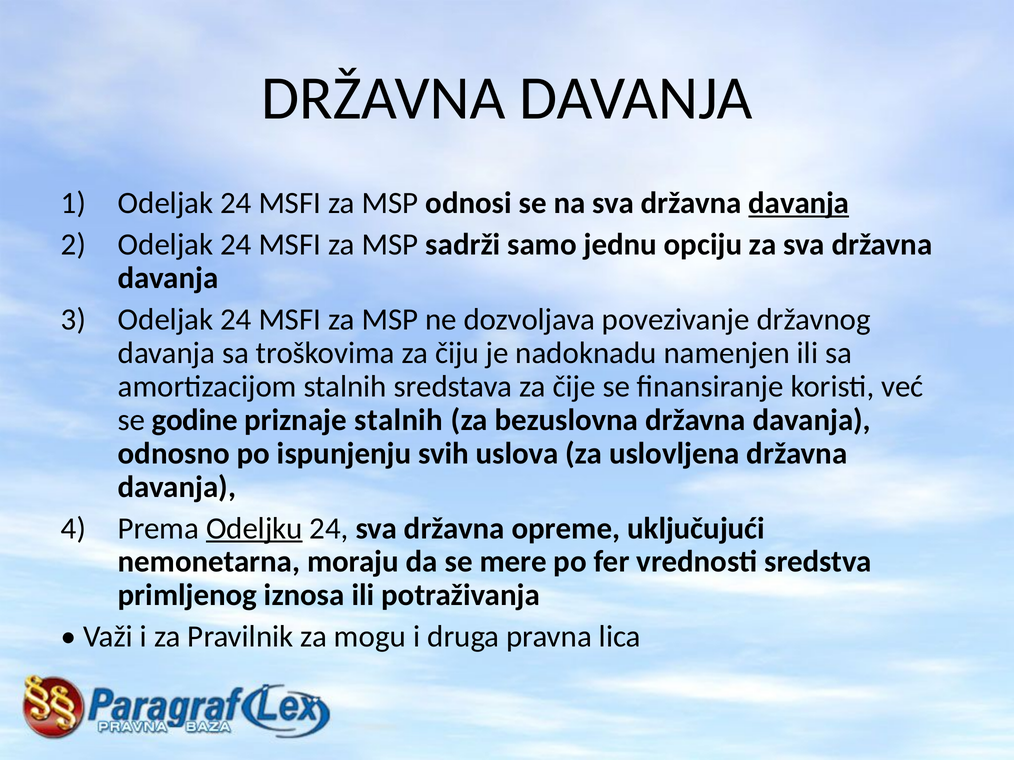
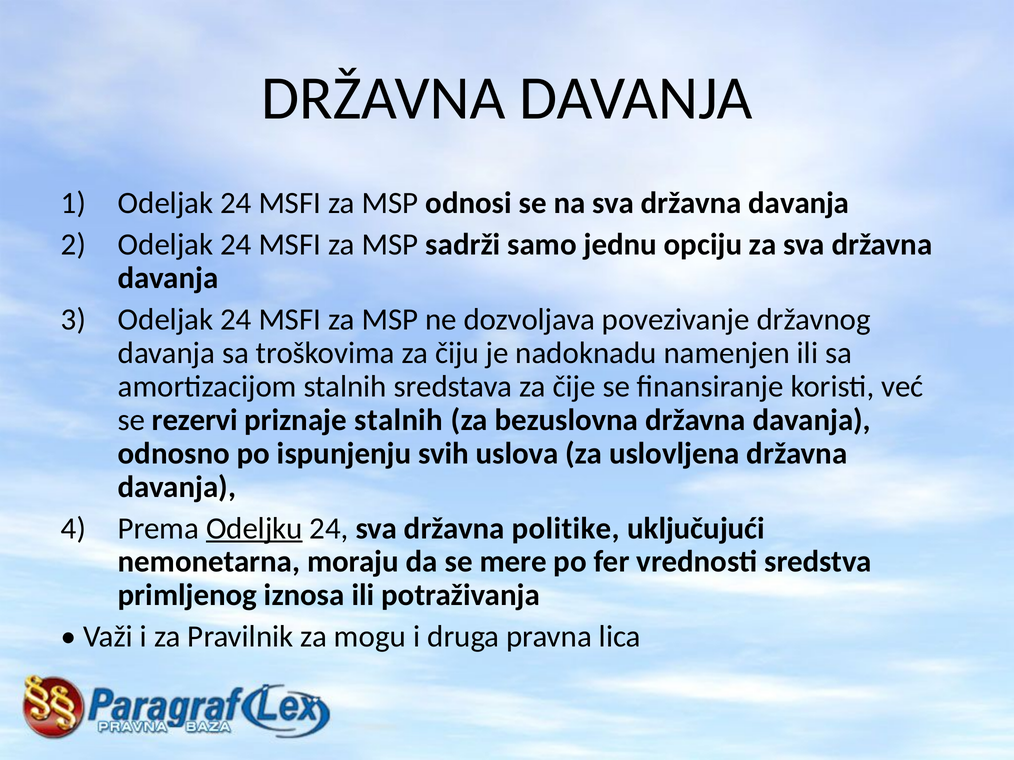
davanja underline: present -> none (799, 203)
godine: godine -> rezervi (195, 420)
opreme: opreme -> politike (566, 529)
